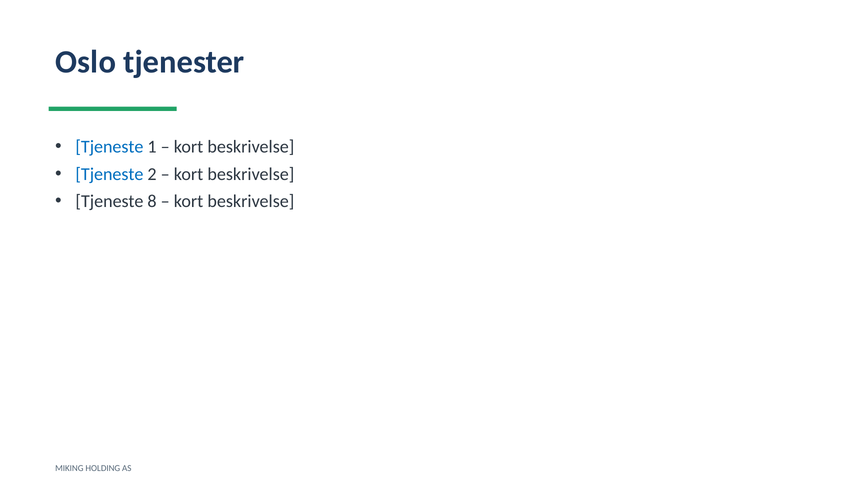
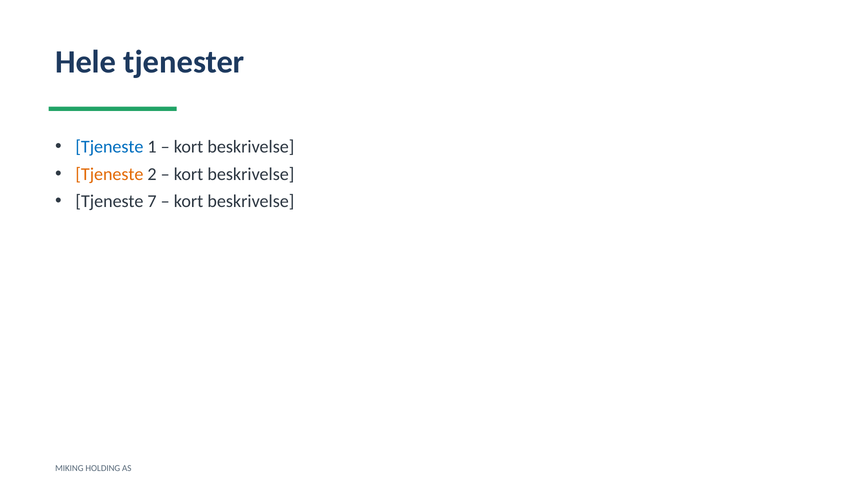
Oslo: Oslo -> Hele (86, 62)
Tjeneste colour: blue -> orange (109, 174)
8: 8 -> 7 (152, 201)
